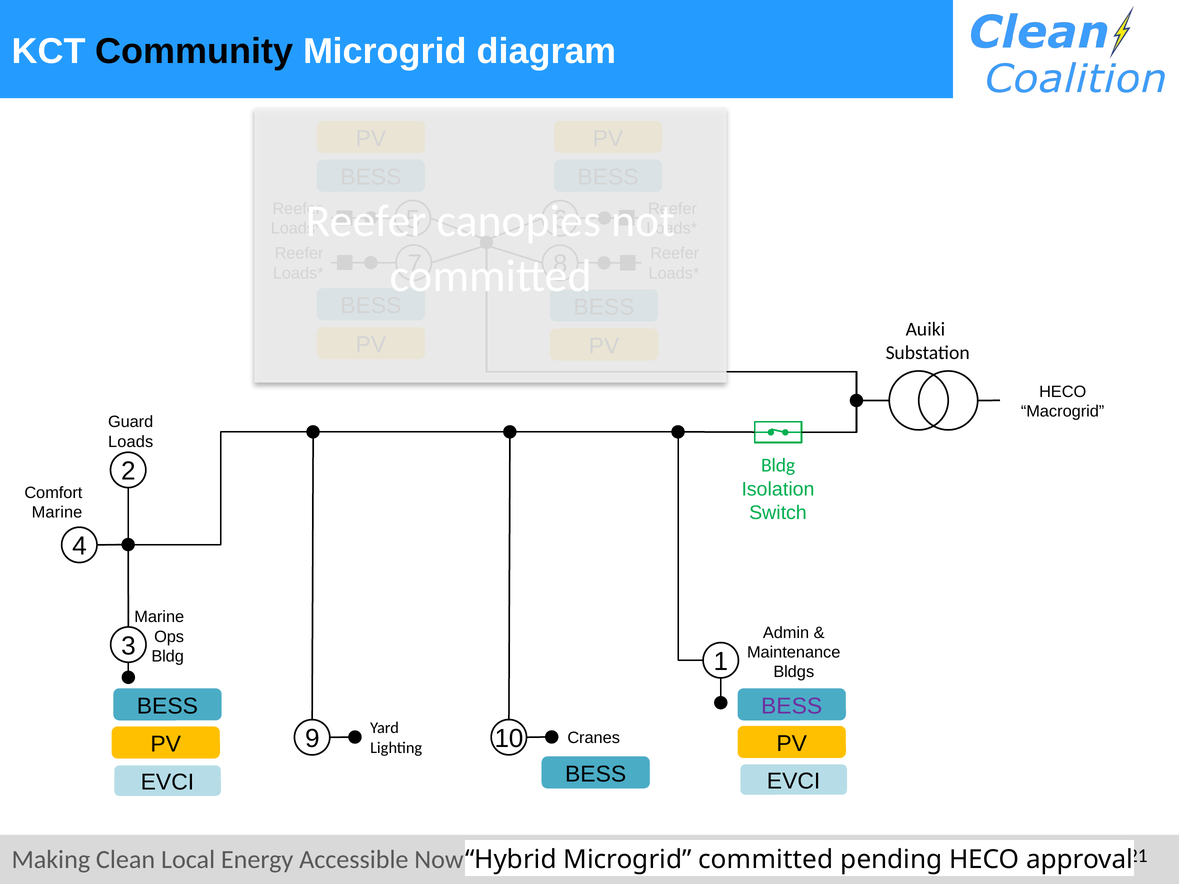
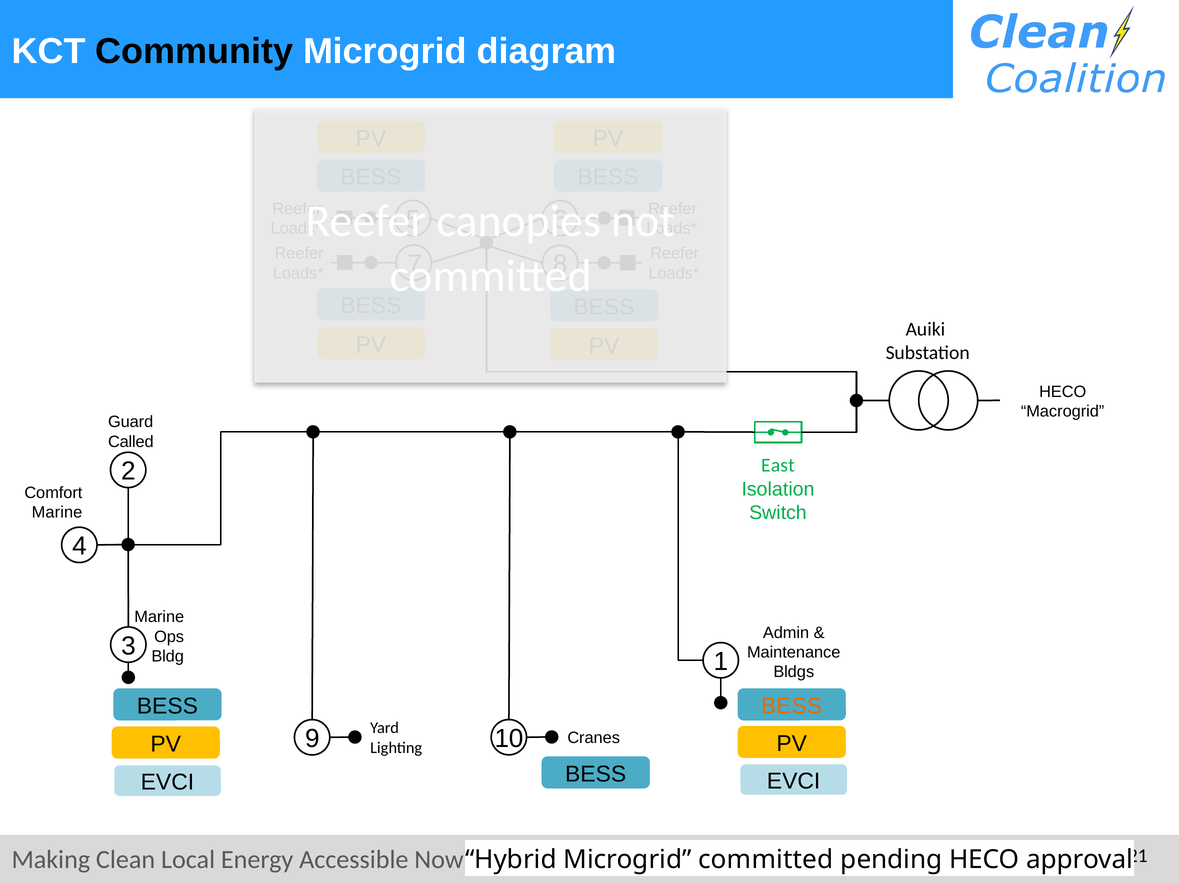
Loads: Loads -> Called (131, 442)
Bldg: Bldg -> East (778, 466)
BESS colour: purple -> orange (792, 706)
